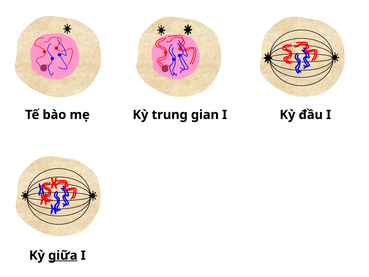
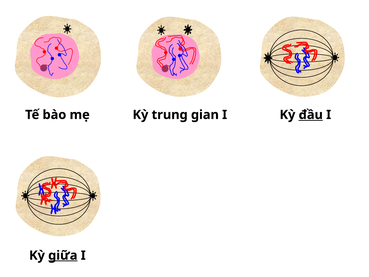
đầu underline: none -> present (311, 115)
